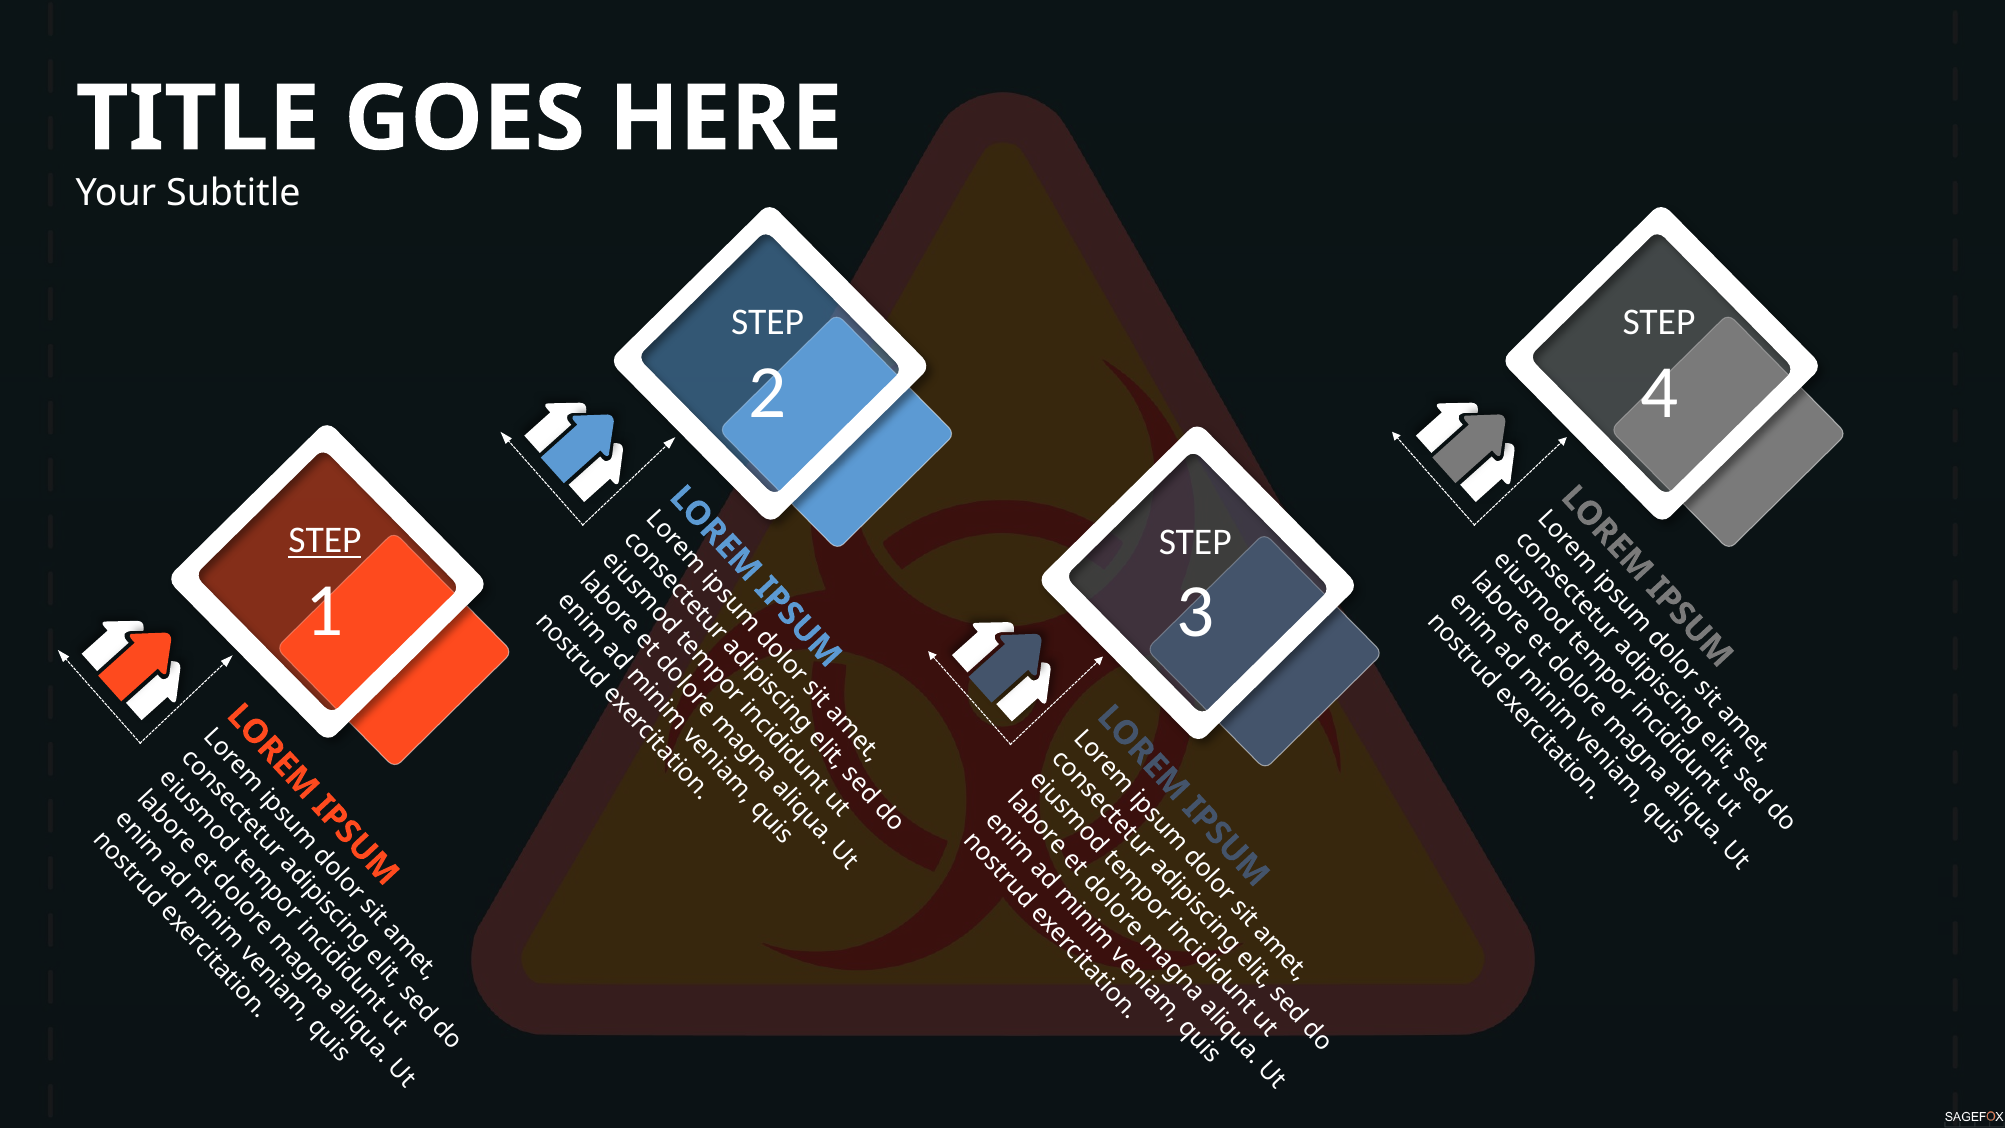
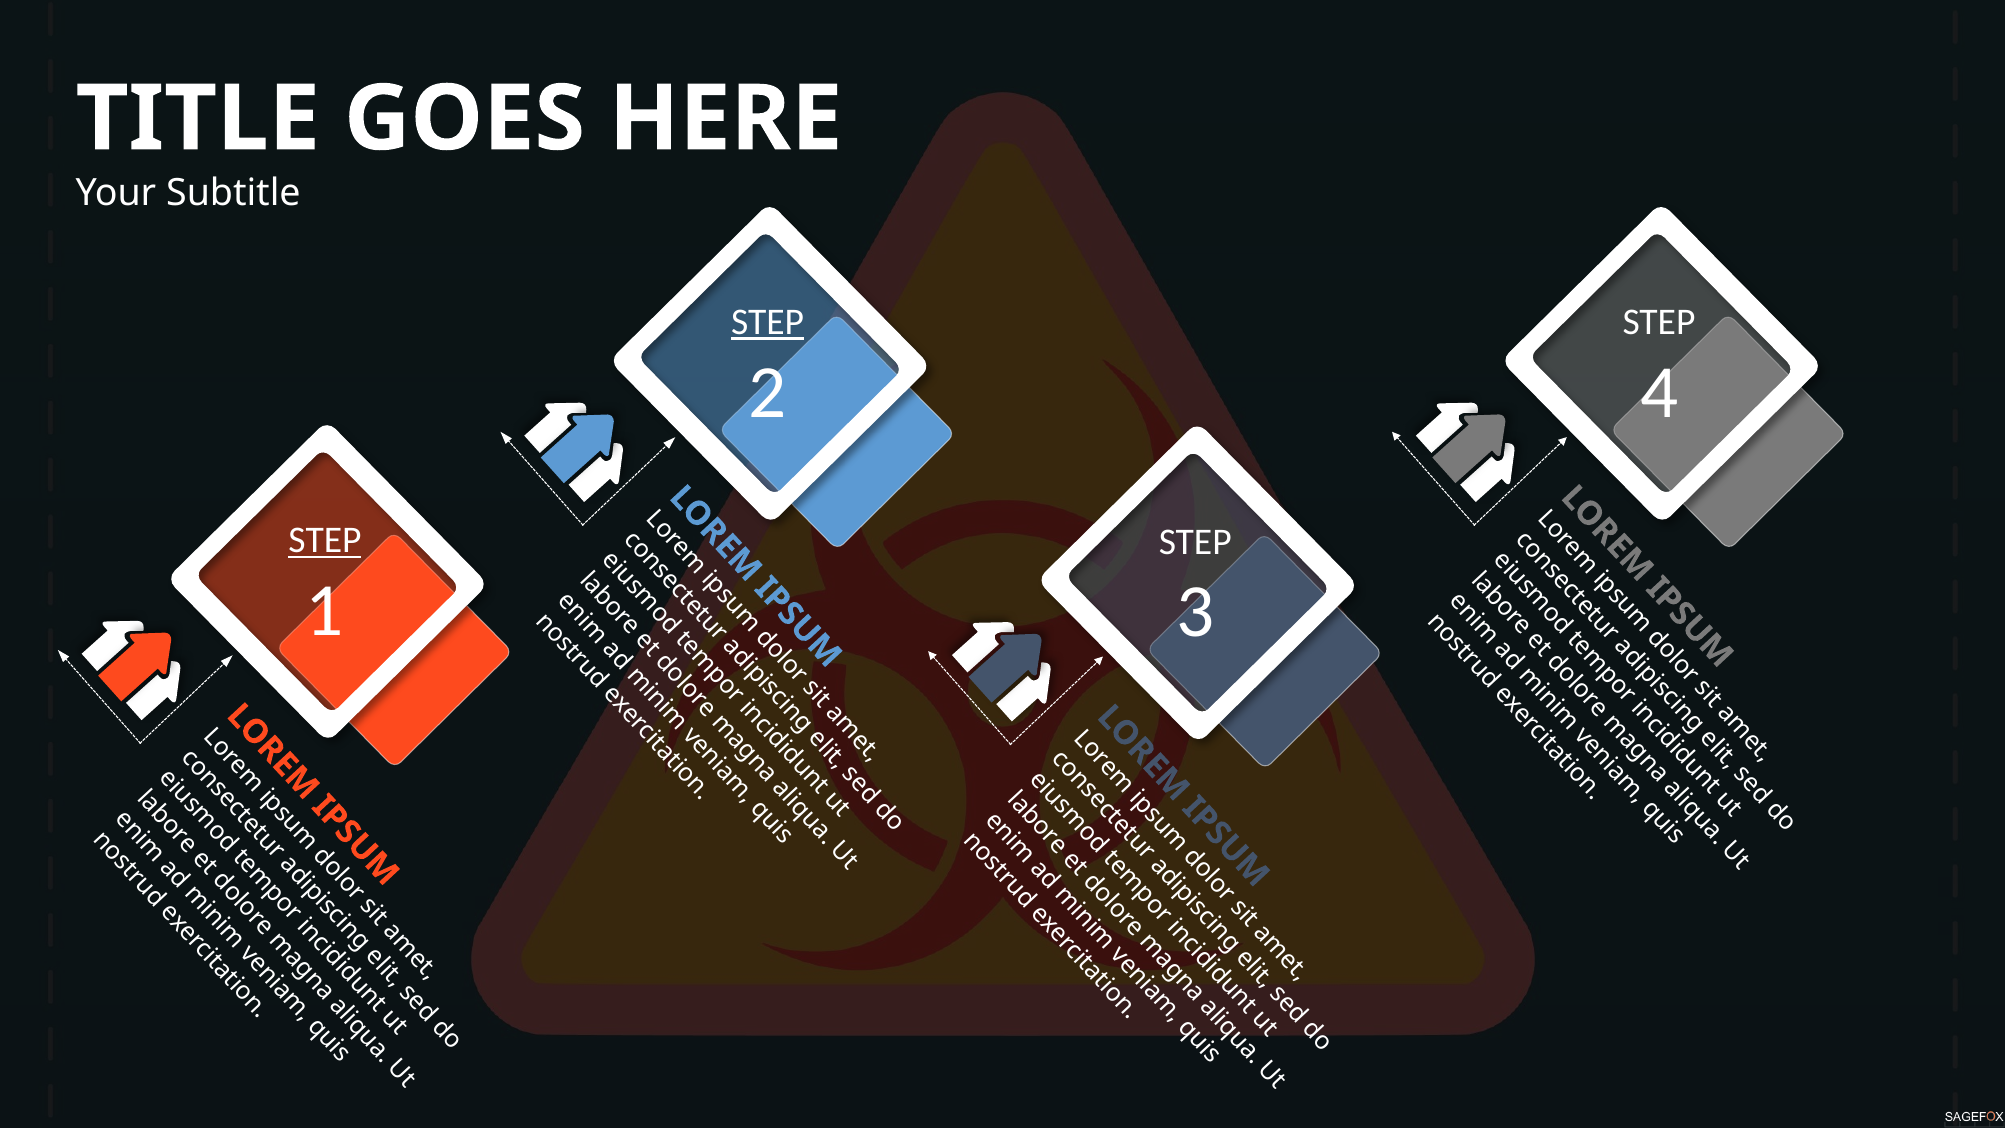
STEP underline: none -> present (768, 322)
